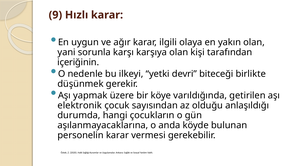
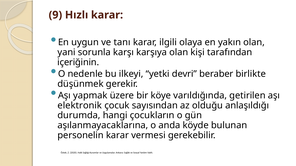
ağır: ağır -> tanı (122, 42)
biteceği: biteceği -> beraber (216, 74)
